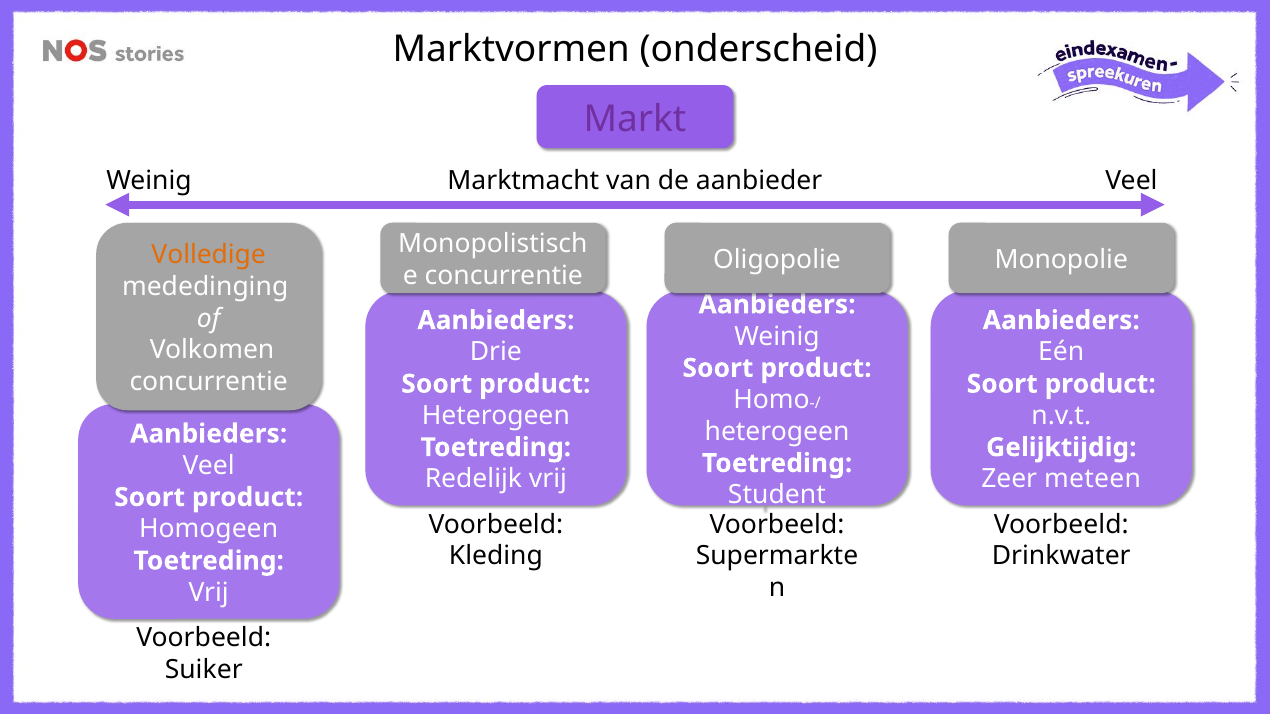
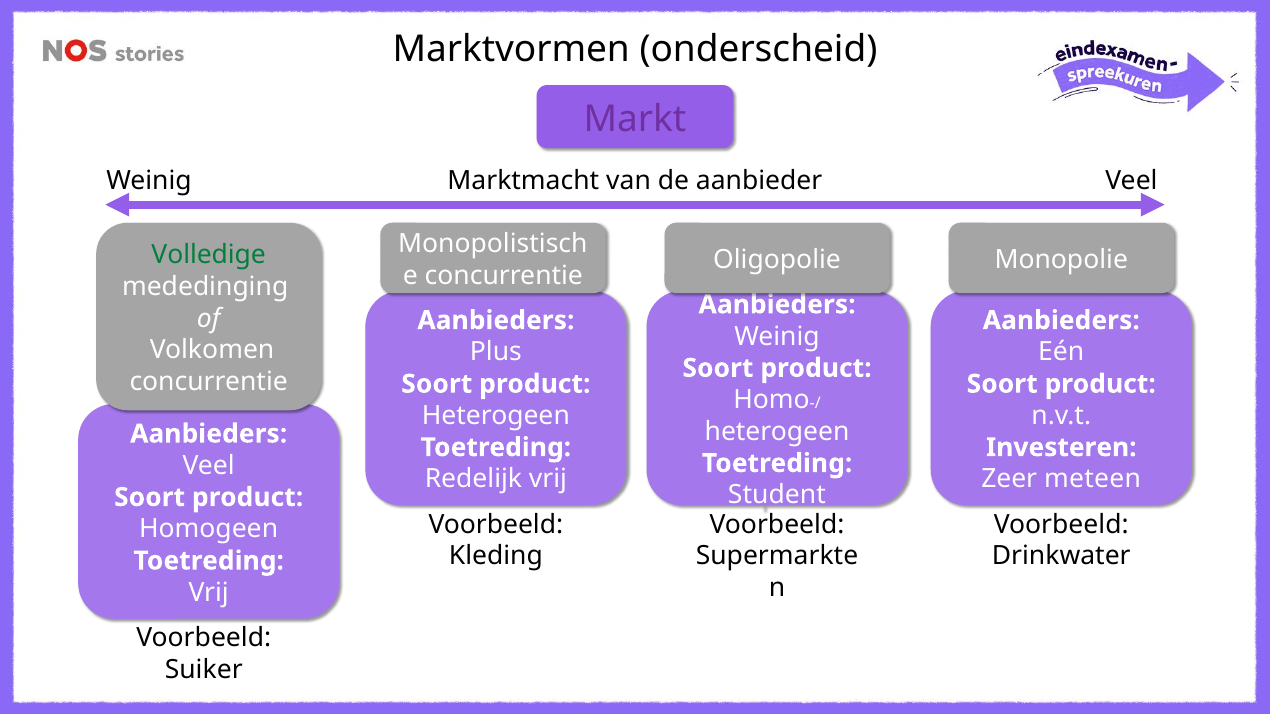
Volledige colour: orange -> green (209, 255)
Drie: Drie -> Plus (496, 352)
Gelijktijdig: Gelijktijdig -> Investeren (1061, 448)
